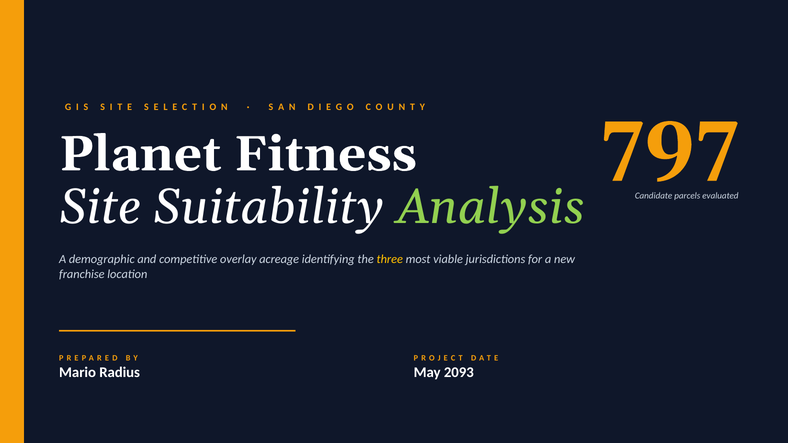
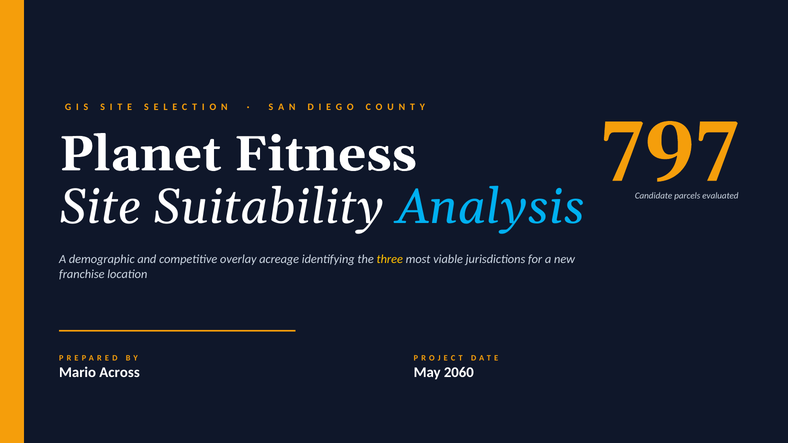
Analysis colour: light green -> light blue (491, 207)
Radius: Radius -> Across (120, 372)
2093: 2093 -> 2060 (459, 372)
